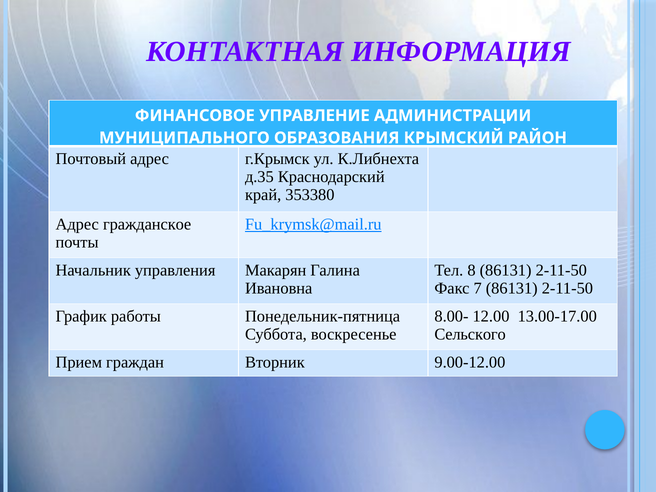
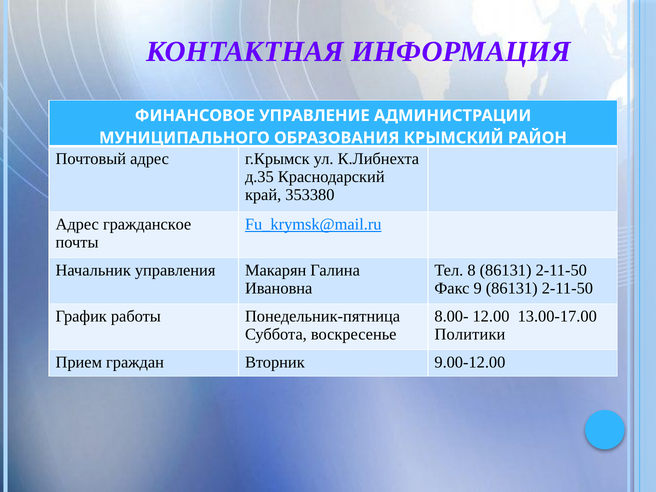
7: 7 -> 9 (478, 288)
Сельского: Сельского -> Политики (470, 334)
